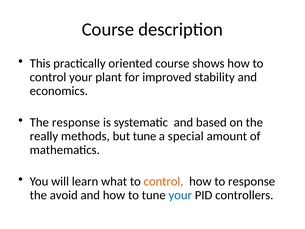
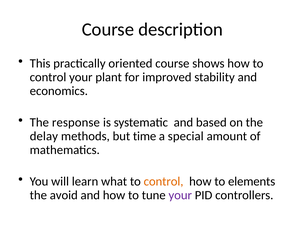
really: really -> delay (44, 136)
but tune: tune -> time (145, 136)
to response: response -> elements (252, 181)
your colour: blue -> purple (180, 195)
